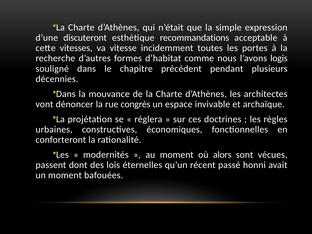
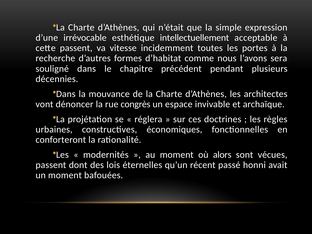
discuteront: discuteront -> irrévocable (85, 38)
recommandations: recommandations -> intellectuellement (195, 38)
cette vitesses: vitesses -> passent (76, 48)
logis: logis -> sera (279, 58)
